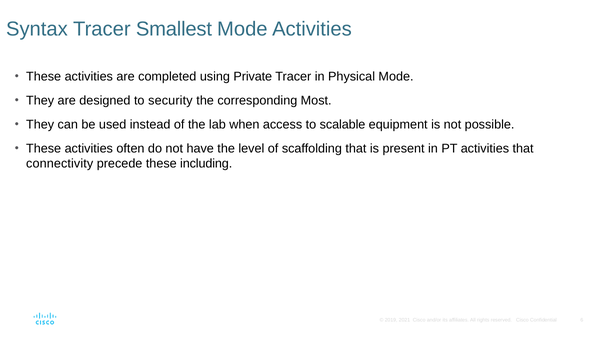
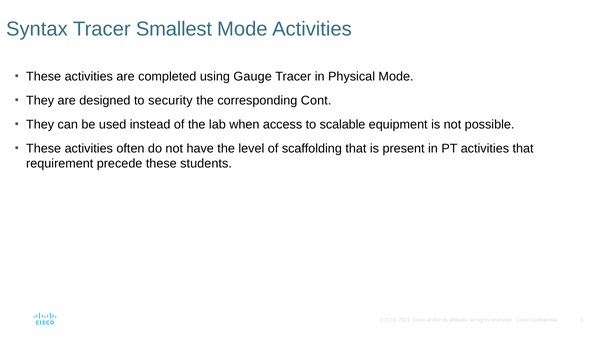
Private: Private -> Gauge (253, 77)
Most: Most -> Cont (316, 101)
connectivity: connectivity -> requirement (60, 164)
including: including -> students (206, 164)
